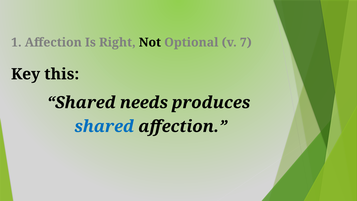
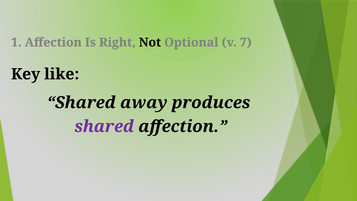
this: this -> like (62, 74)
needs: needs -> away (144, 103)
shared colour: blue -> purple (104, 126)
